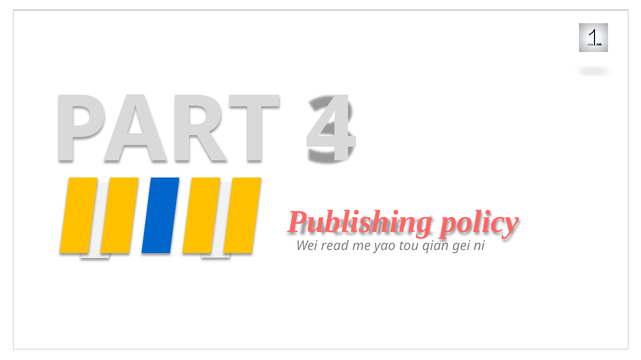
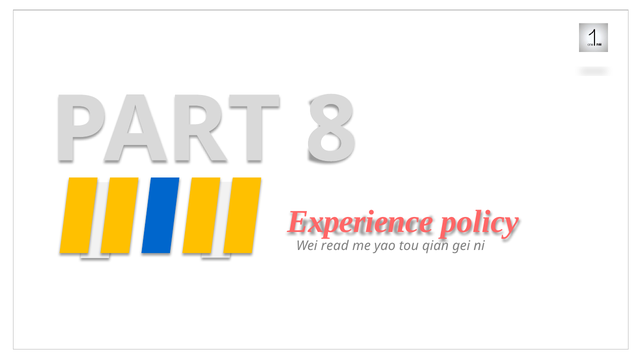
4: 4 -> 8 (331, 130)
Publishing: Publishing -> Experience (360, 222)
